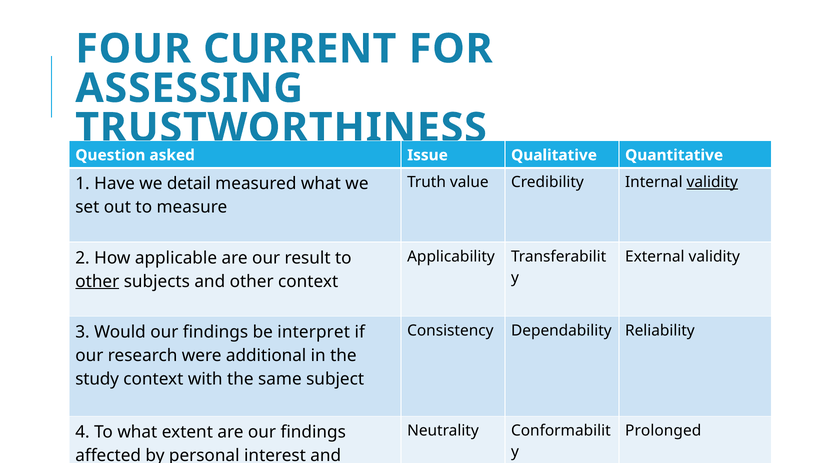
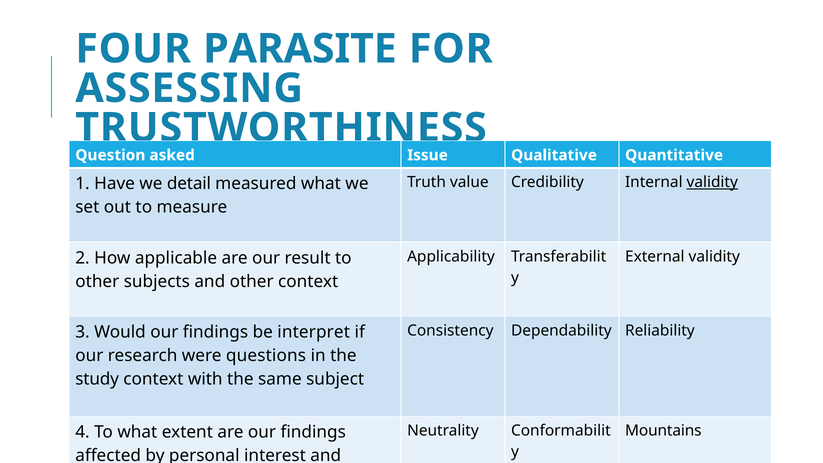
CURRENT: CURRENT -> PARASITE (300, 49)
other underline: present -> none (97, 281)
additional: additional -> questions (266, 355)
Prolonged: Prolonged -> Mountains (663, 431)
